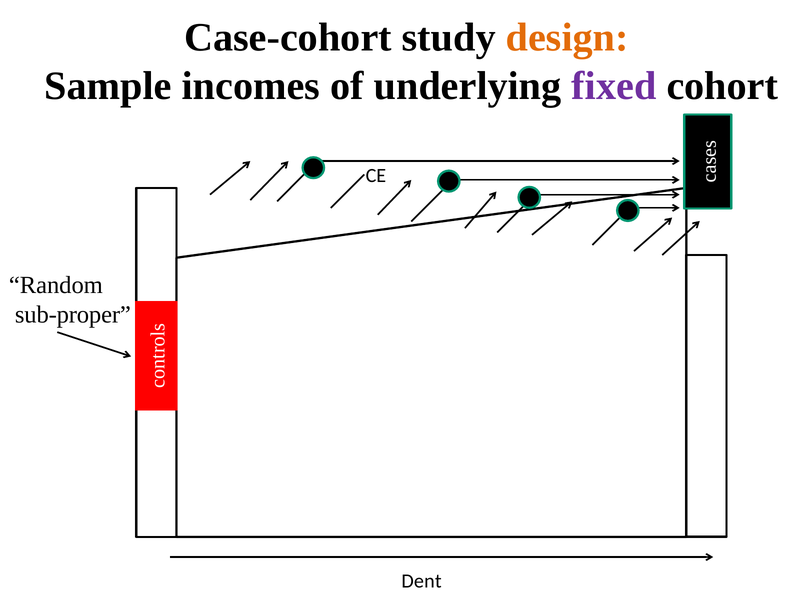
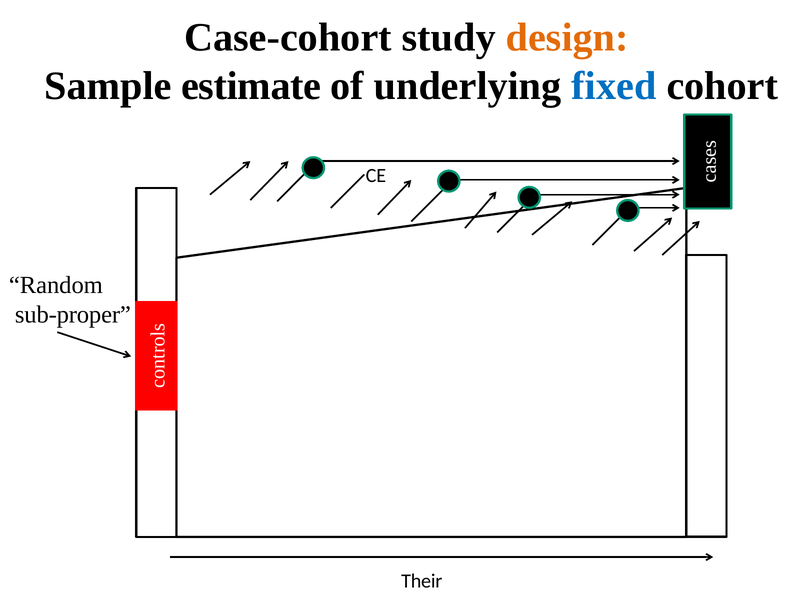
incomes: incomes -> estimate (251, 86)
fixed colour: purple -> blue (614, 86)
Dent: Dent -> Their (422, 581)
